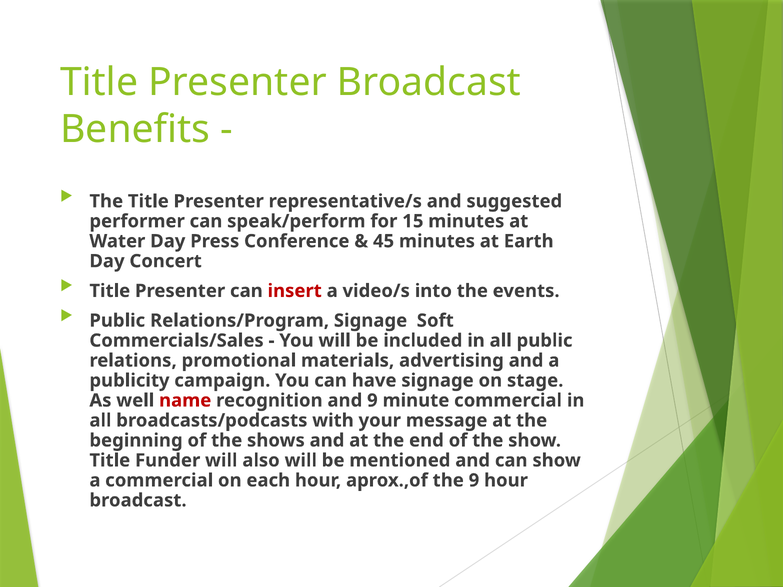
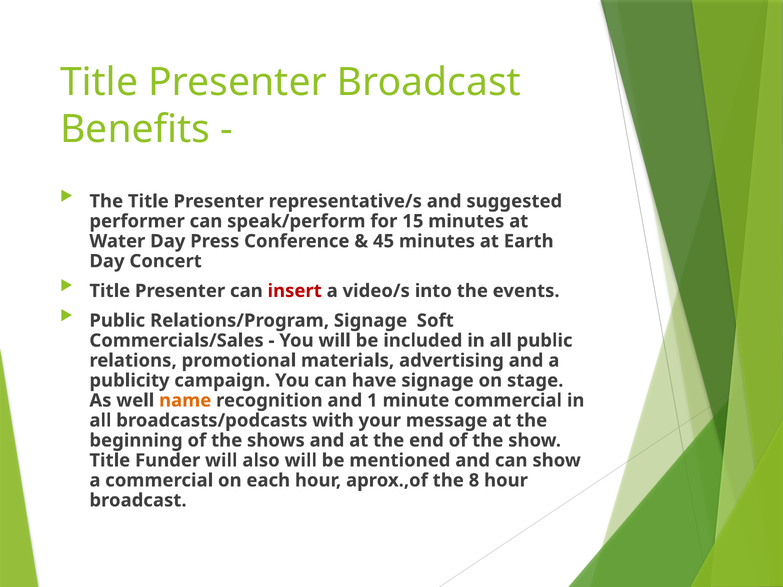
name colour: red -> orange (185, 401)
and 9: 9 -> 1 (372, 401)
the 9: 9 -> 8 (474, 481)
